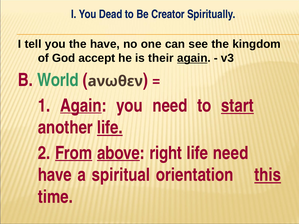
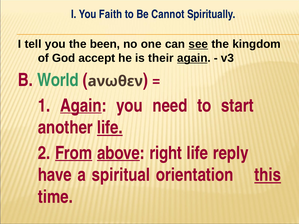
Dead: Dead -> Faith (111, 14)
Creator: Creator -> Cannot (168, 14)
the have: have -> been (105, 44)
see underline: none -> present (198, 44)
start underline: present -> none (237, 106)
life need: need -> reply (231, 153)
